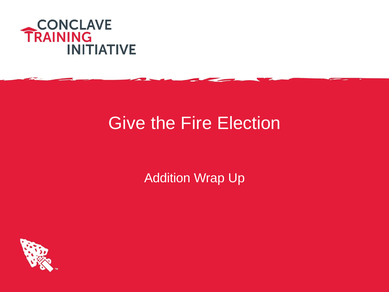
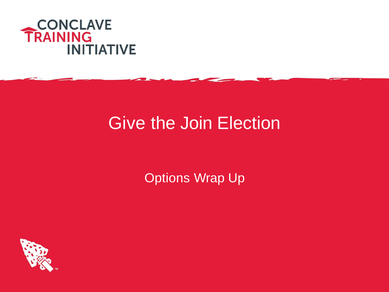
Fire: Fire -> Join (196, 123)
Addition: Addition -> Options (167, 178)
